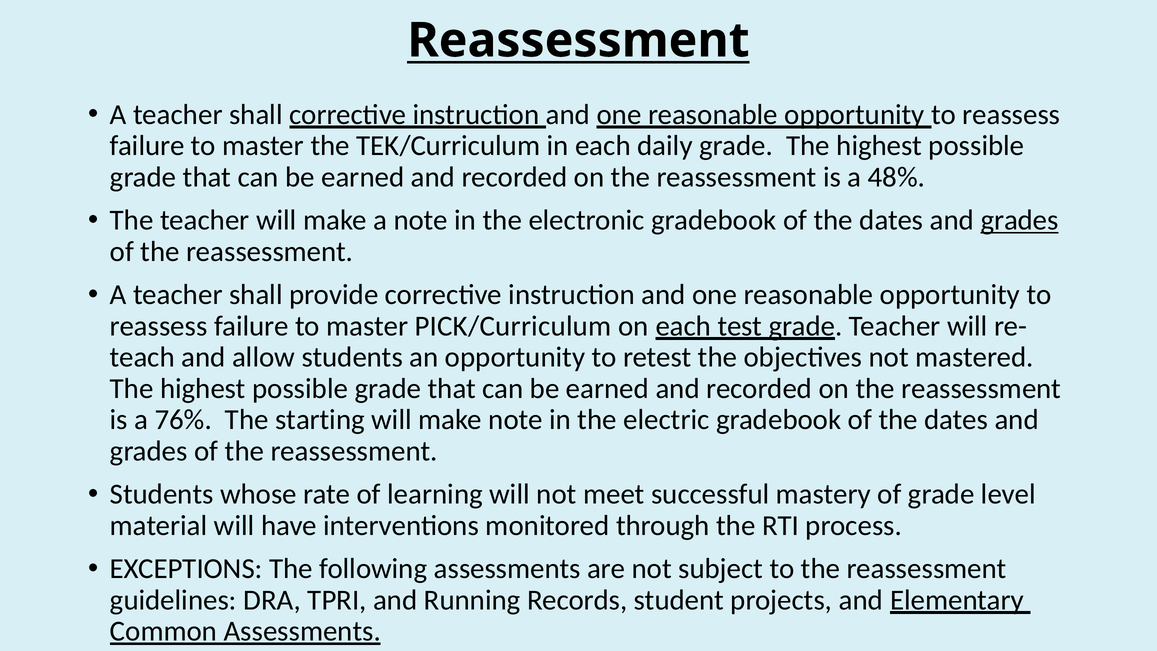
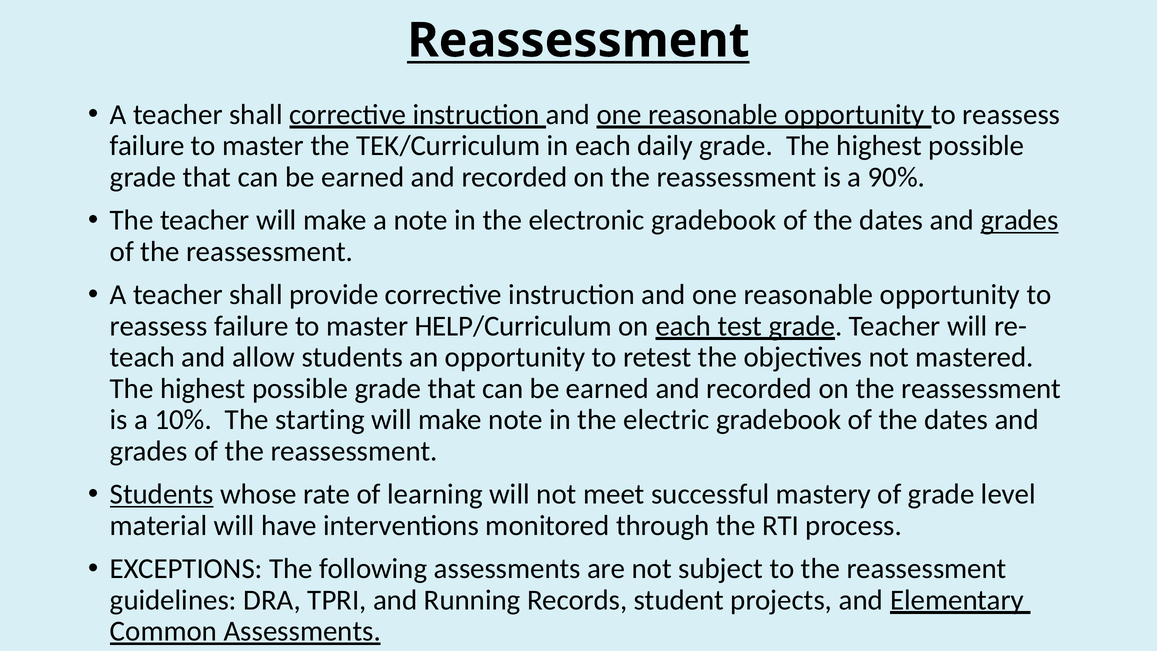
48%: 48% -> 90% (896, 177)
PICK/Curriculum: PICK/Curriculum -> HELP/Curriculum (513, 326)
76%: 76% -> 10% (183, 420)
Students underline: none -> present (162, 494)
